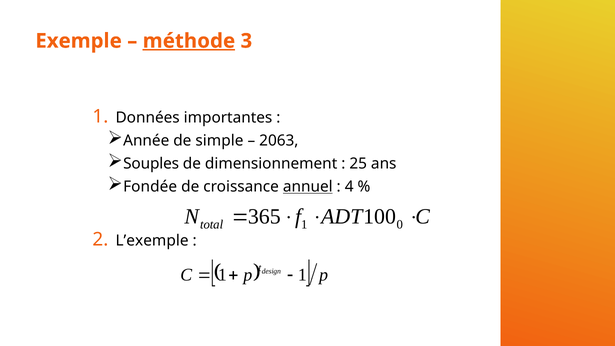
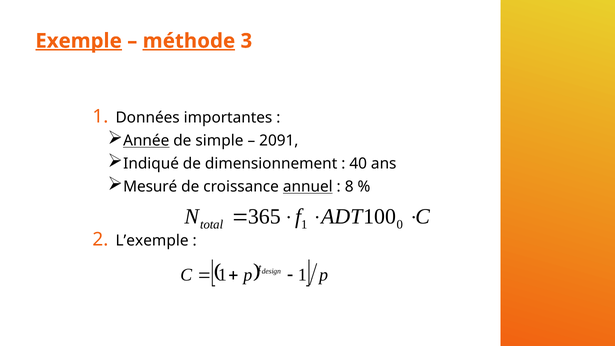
Exemple underline: none -> present (79, 41)
Année underline: none -> present (146, 141)
2063: 2063 -> 2091 (279, 141)
Souples: Souples -> Indiqué (151, 164)
25: 25 -> 40 (358, 164)
Fondée: Fondée -> Mesuré (150, 187)
4: 4 -> 8 (349, 187)
